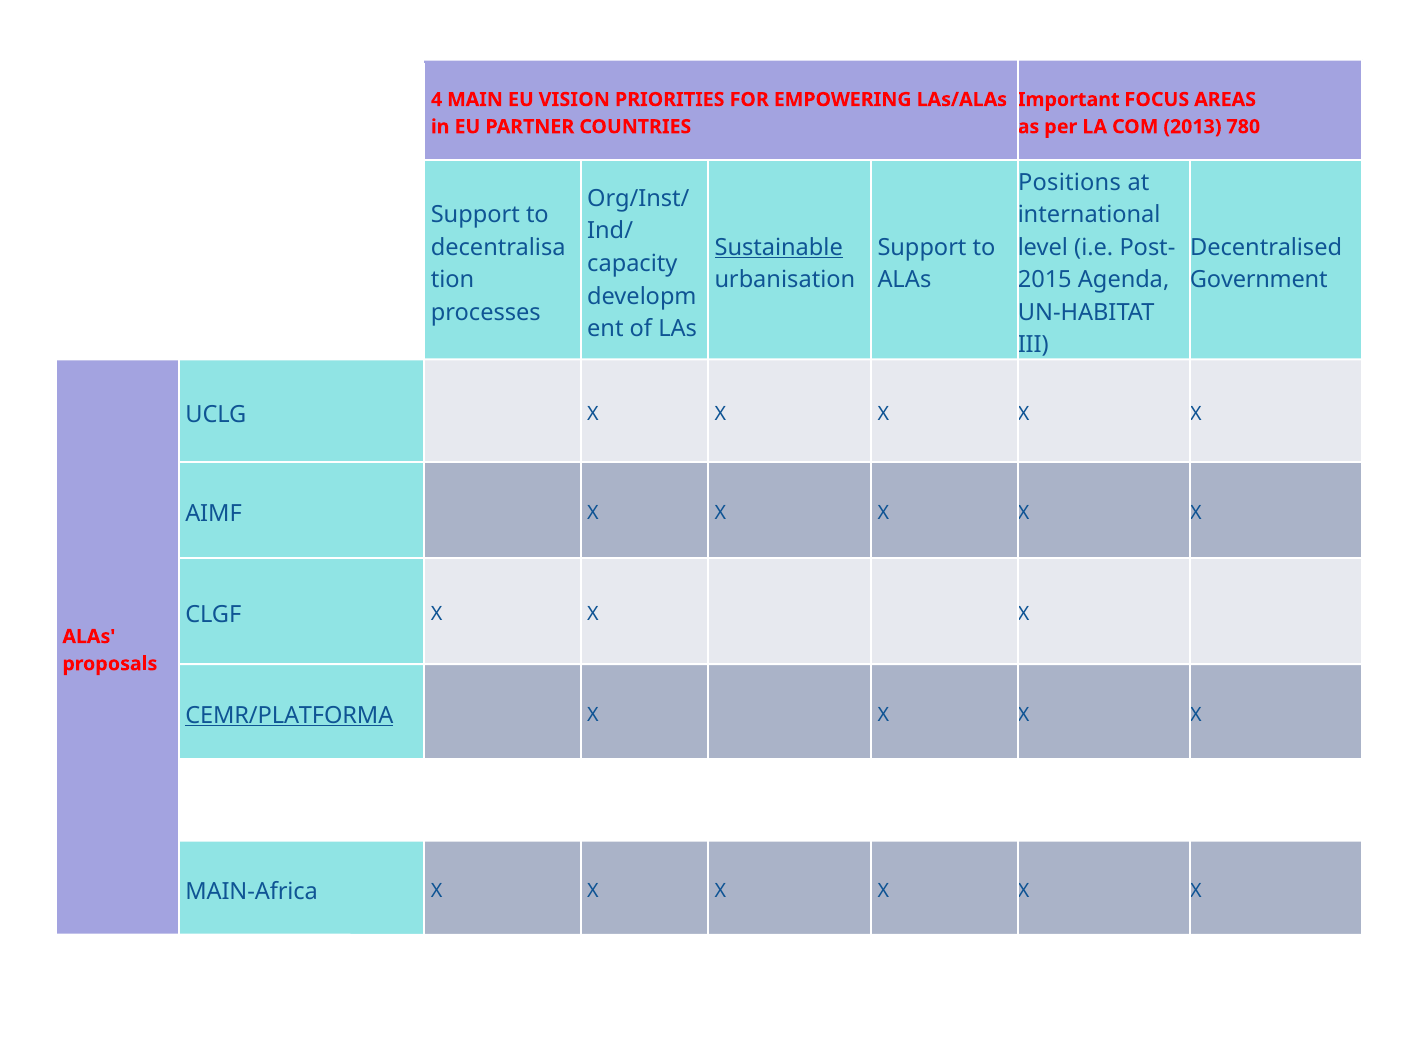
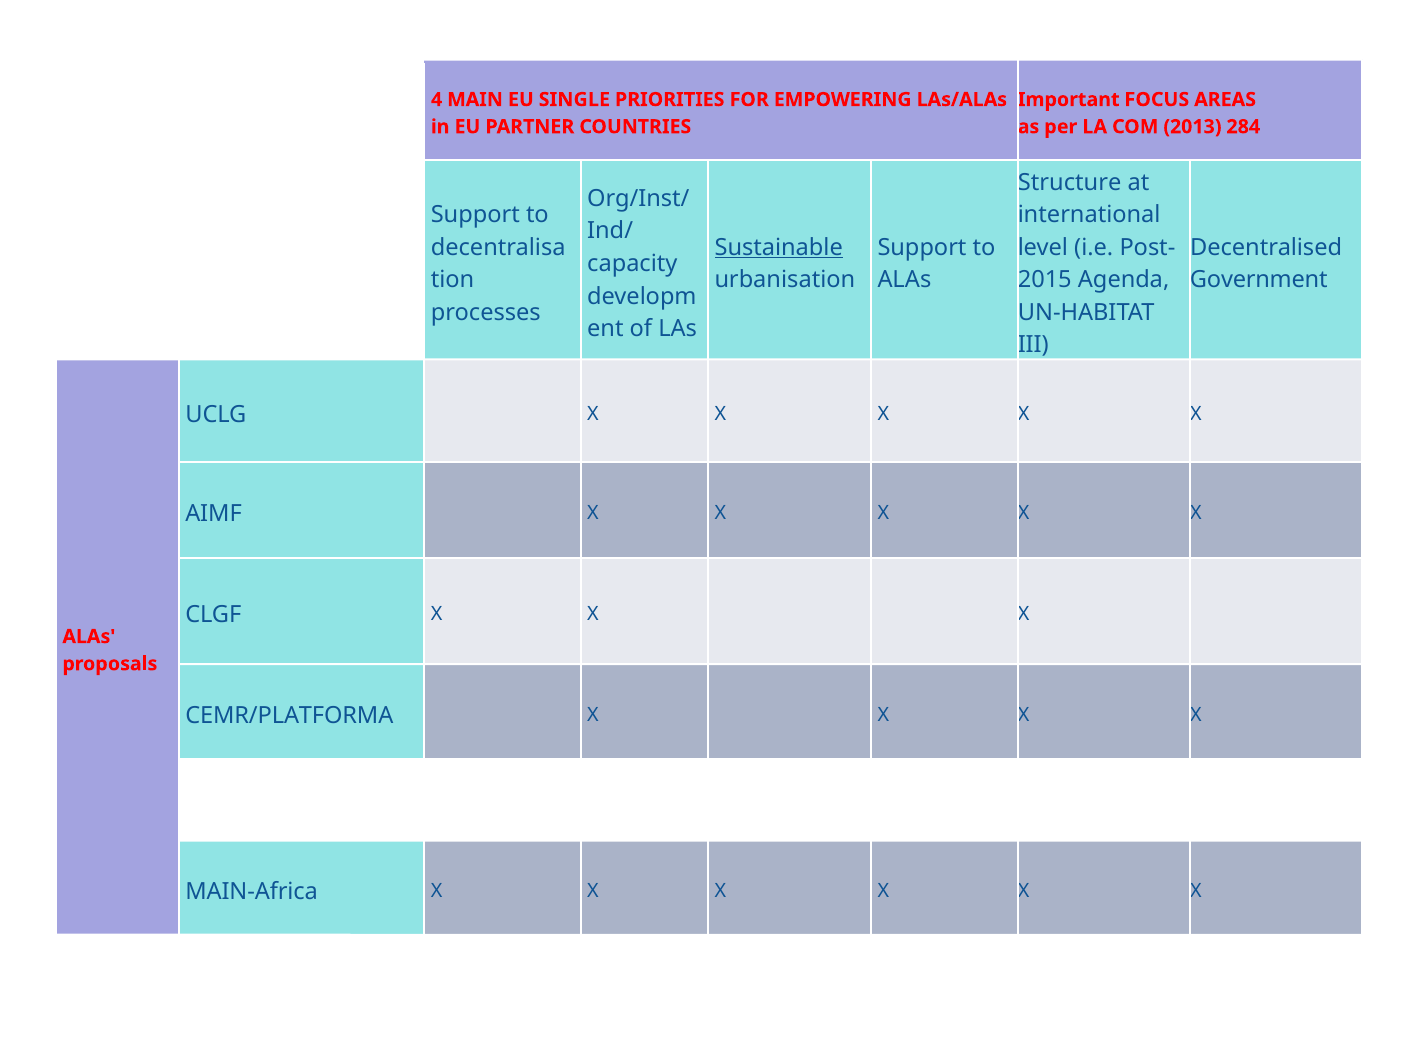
VISION: VISION -> SINGLE (574, 100)
780: 780 -> 284 (1243, 127)
Positions: Positions -> Structure (1070, 182)
CEMR/PLATFORMA underline: present -> none (289, 716)
